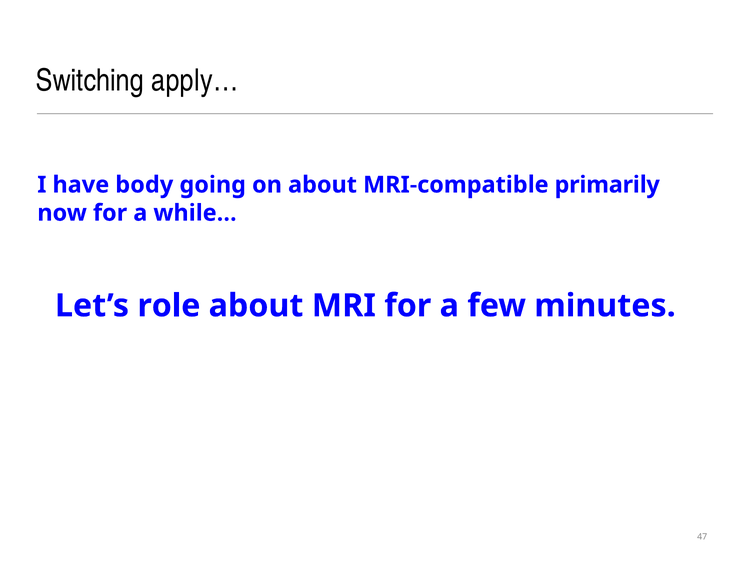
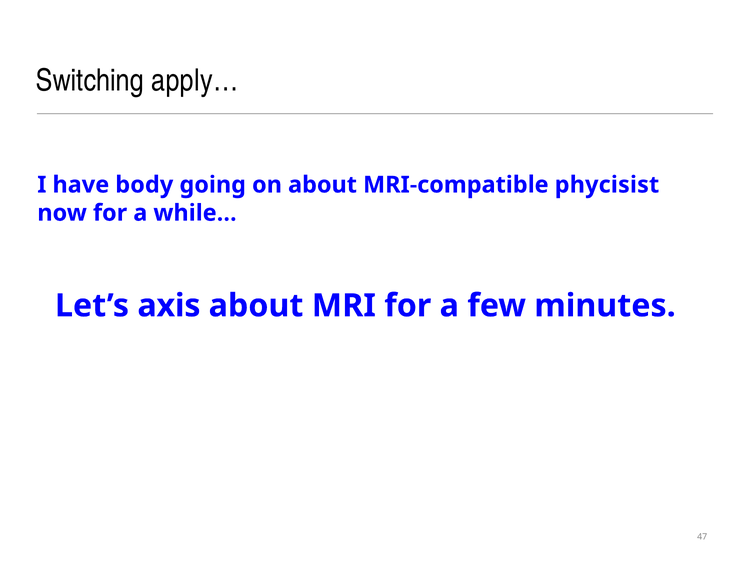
primarily: primarily -> phycisist (607, 185)
role: role -> axis (169, 305)
